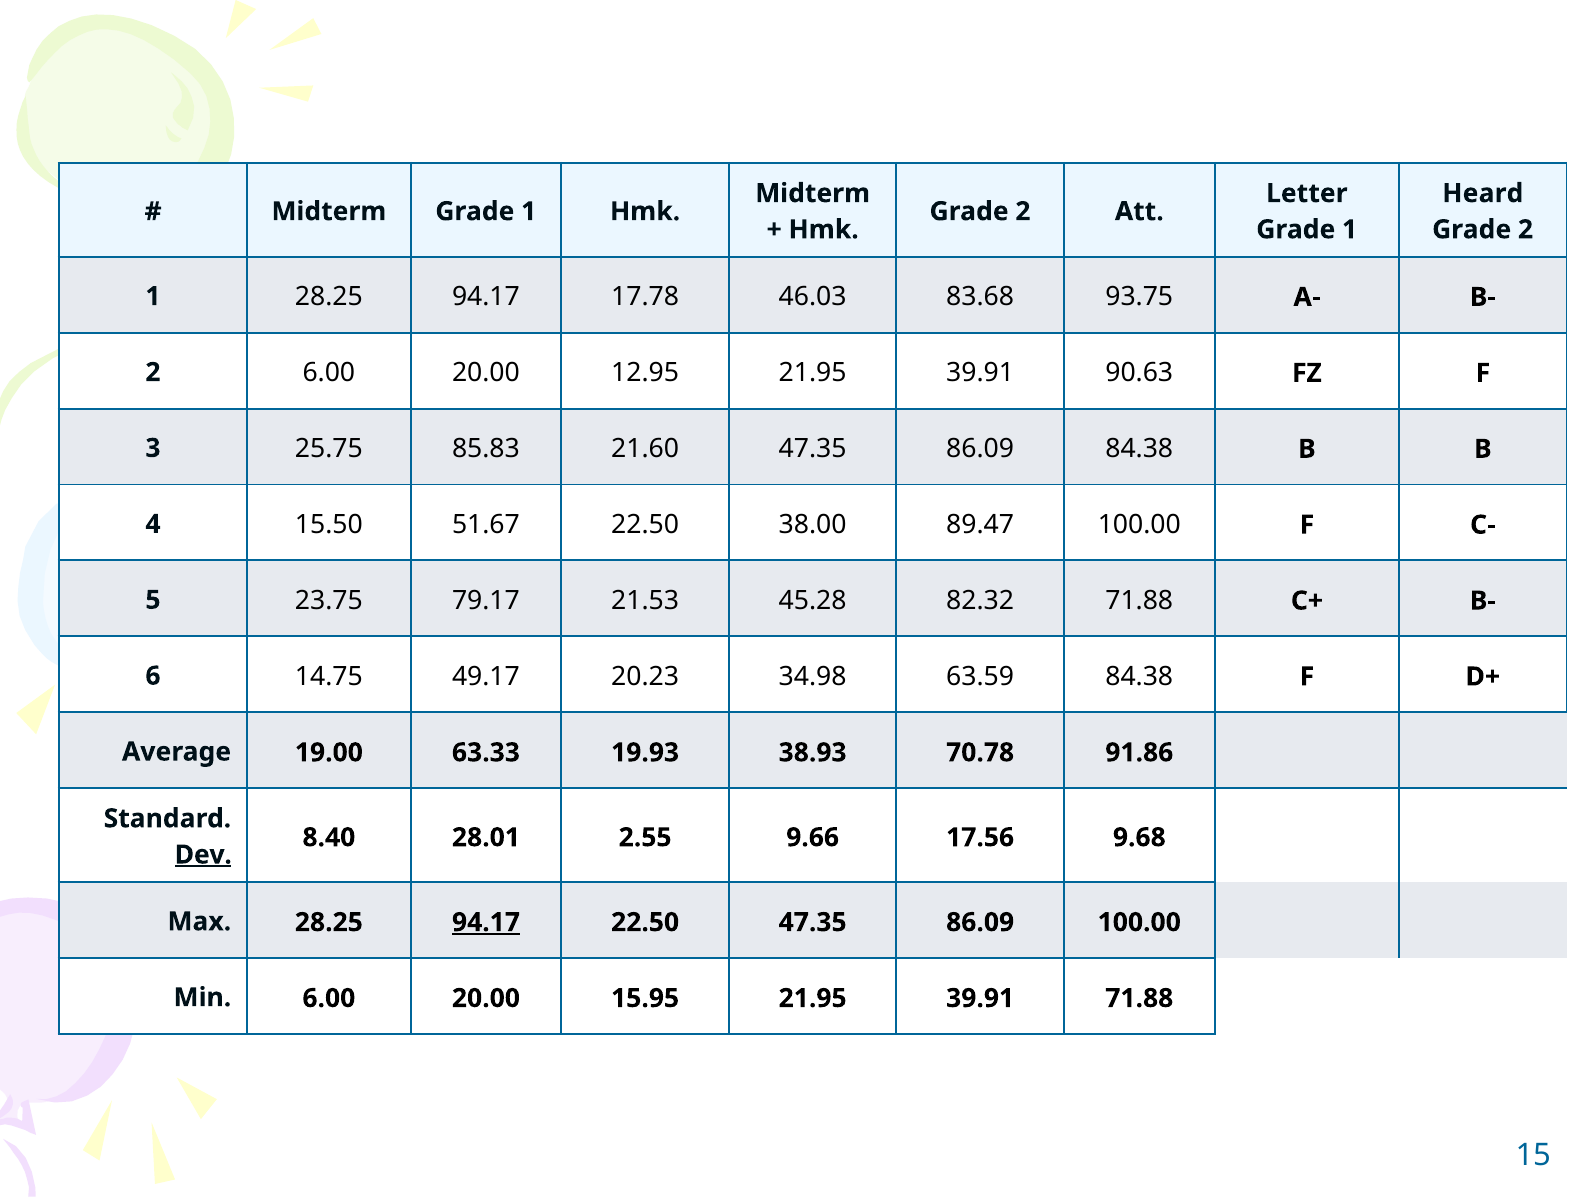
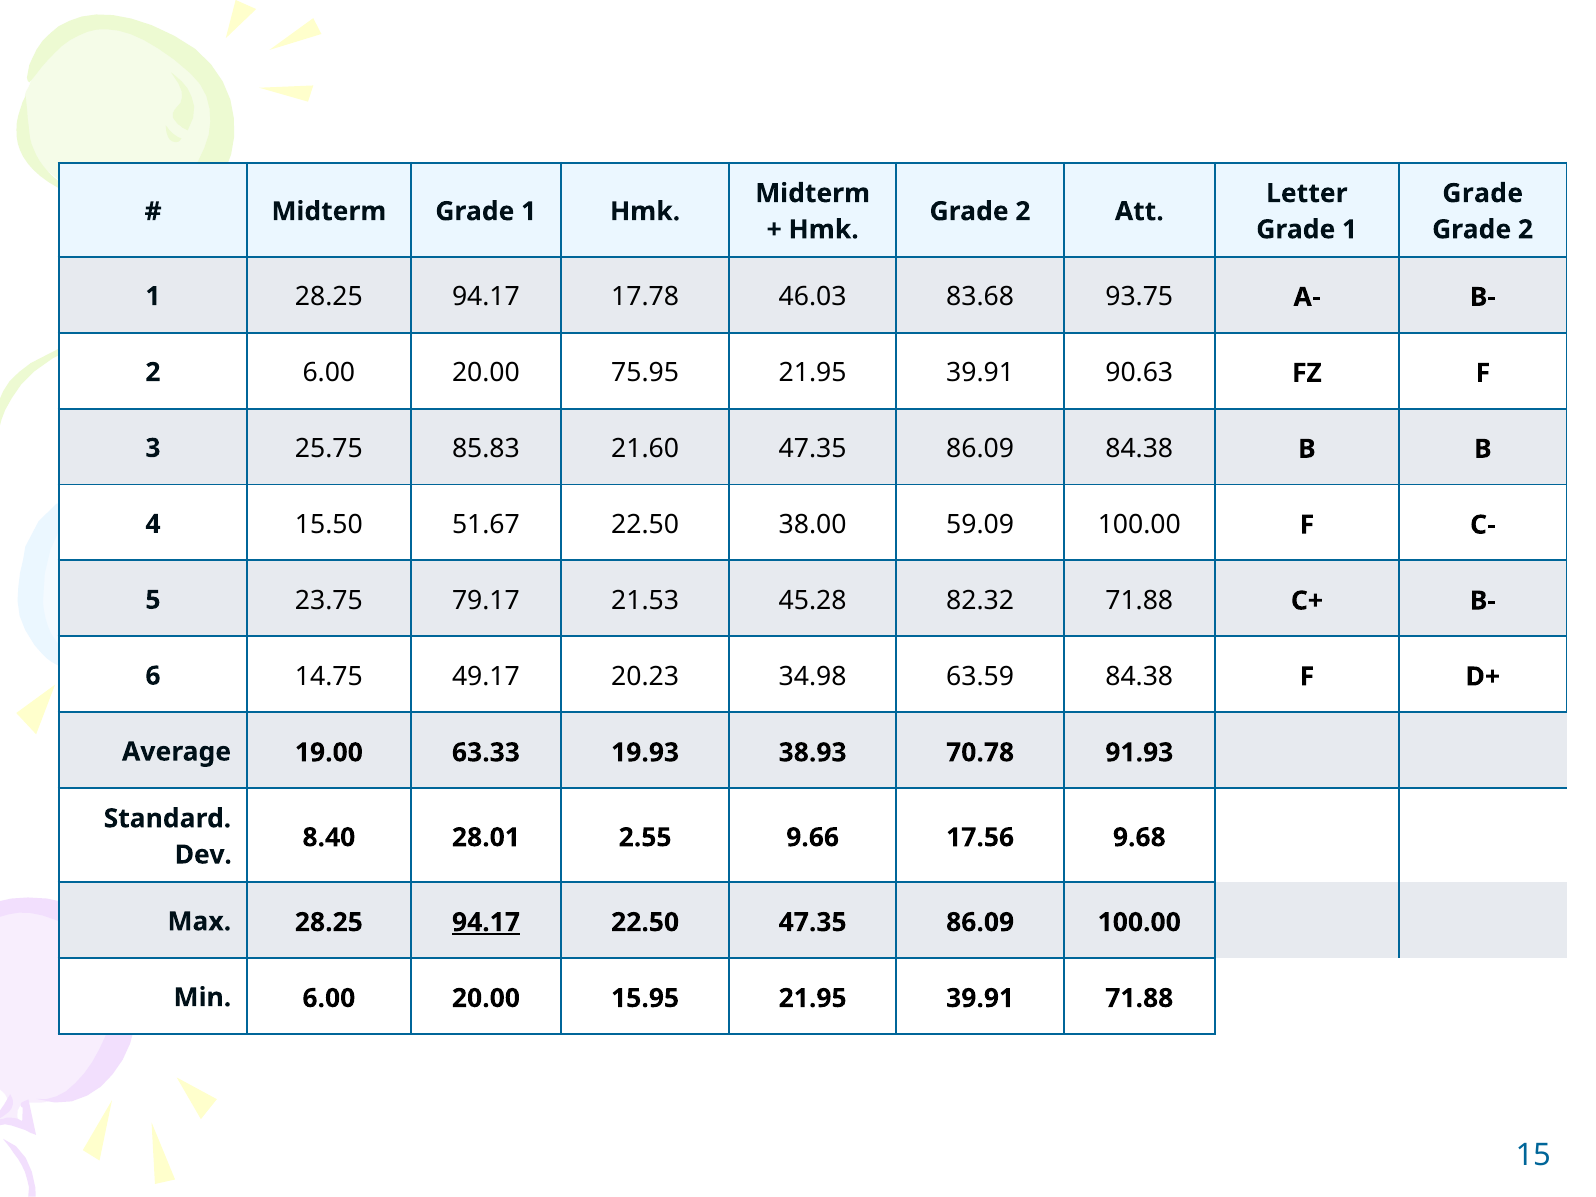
Heard: Heard -> Grade (1483, 193)
12.95: 12.95 -> 75.95 (645, 373)
89.47: 89.47 -> 59.09 (980, 525)
91.86: 91.86 -> 91.93 (1139, 753)
Dev underline: present -> none (203, 855)
